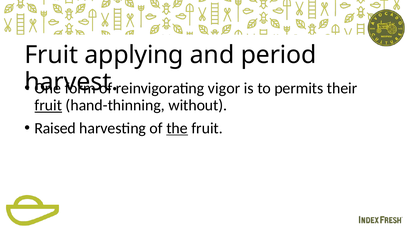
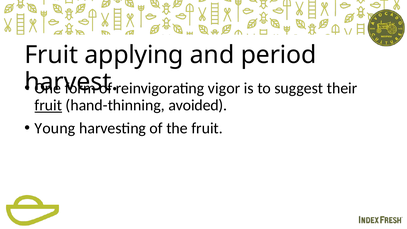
permits: permits -> suggest (299, 88)
without: without -> avoided (198, 105)
Raised: Raised -> Young (55, 128)
the underline: present -> none (177, 128)
